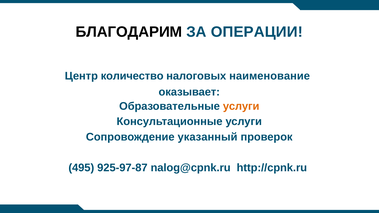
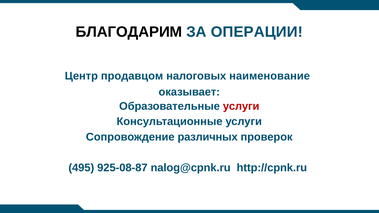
количество: количество -> продавцом (132, 76)
услуги colour: orange -> red (241, 106)
указанный: указанный -> различных (208, 137)
925-97-87: 925-97-87 -> 925-08-87 (122, 168)
